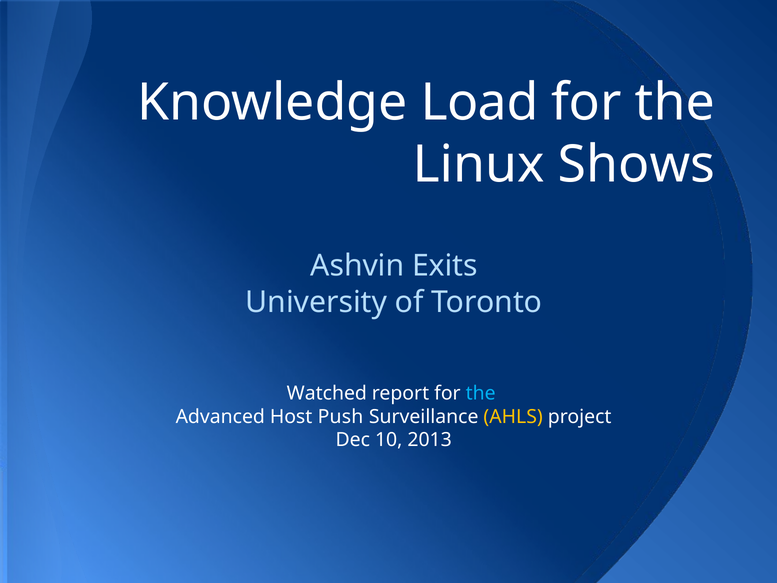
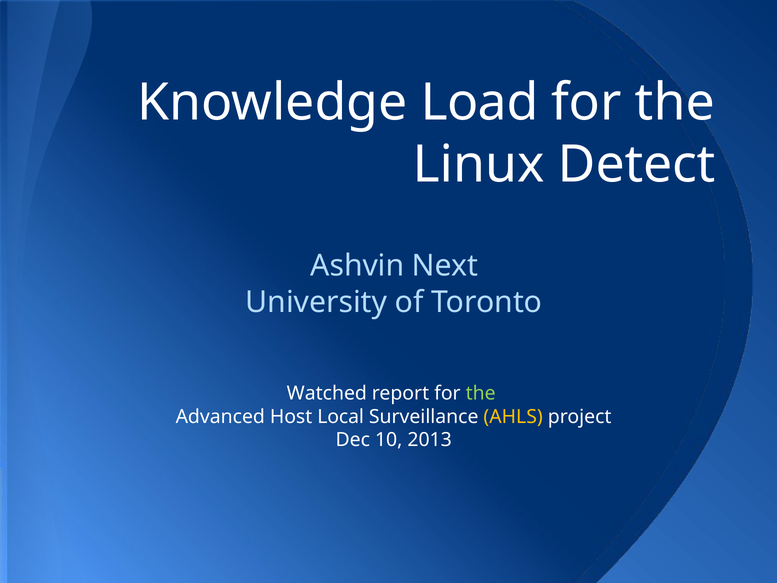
Shows: Shows -> Detect (637, 165)
Exits: Exits -> Next (445, 266)
the colour: light blue -> light green (481, 393)
Push: Push -> Local (341, 416)
